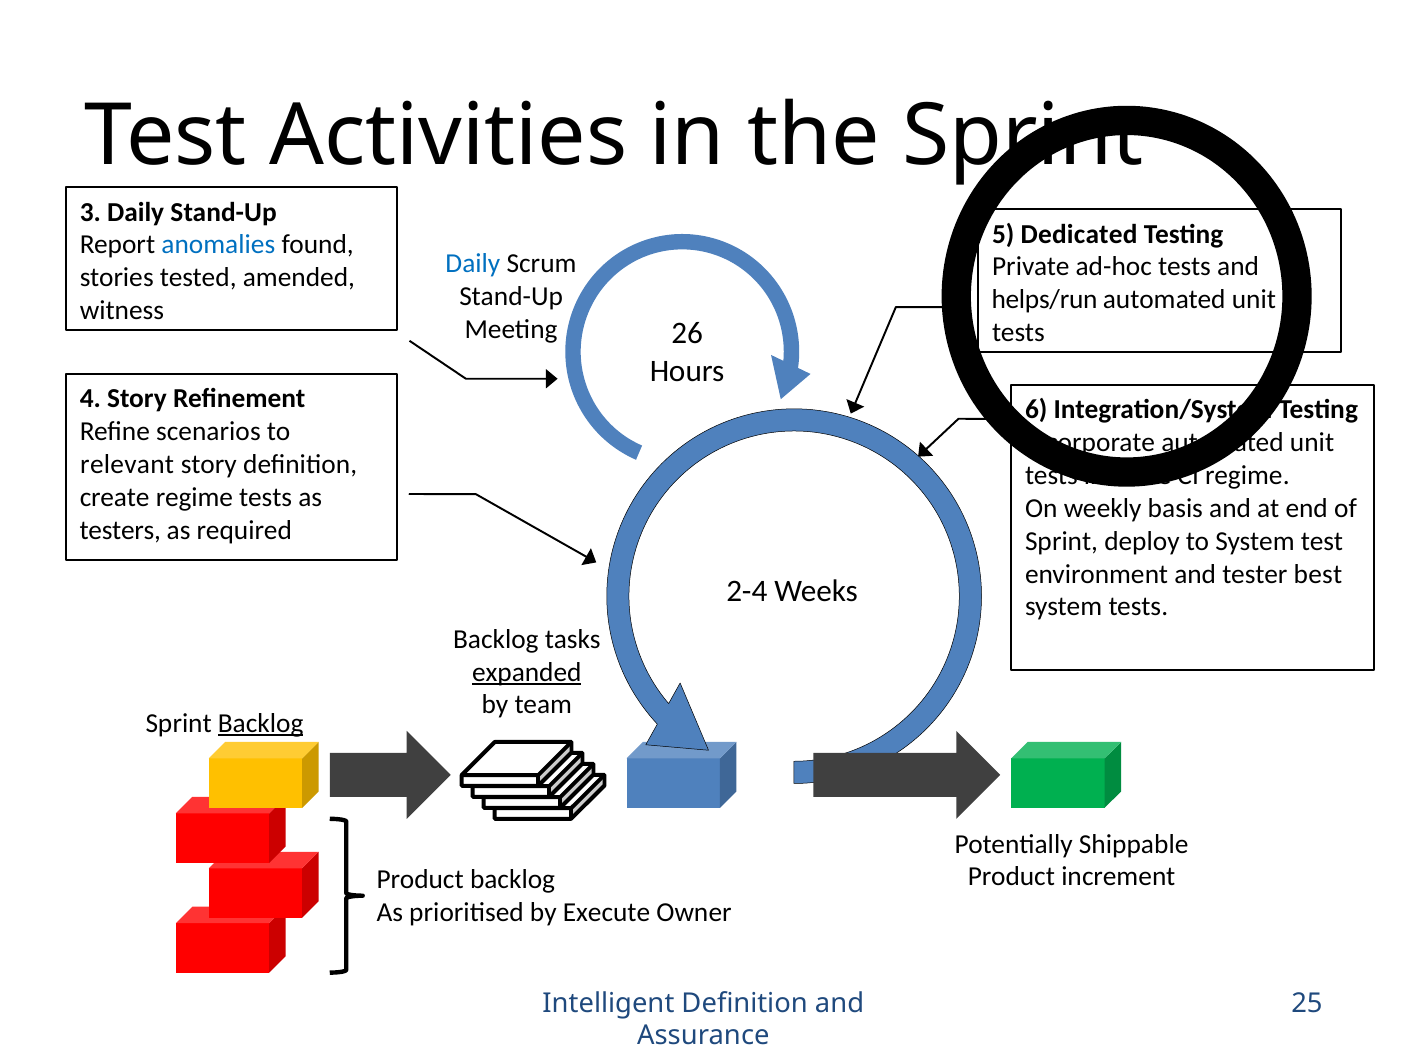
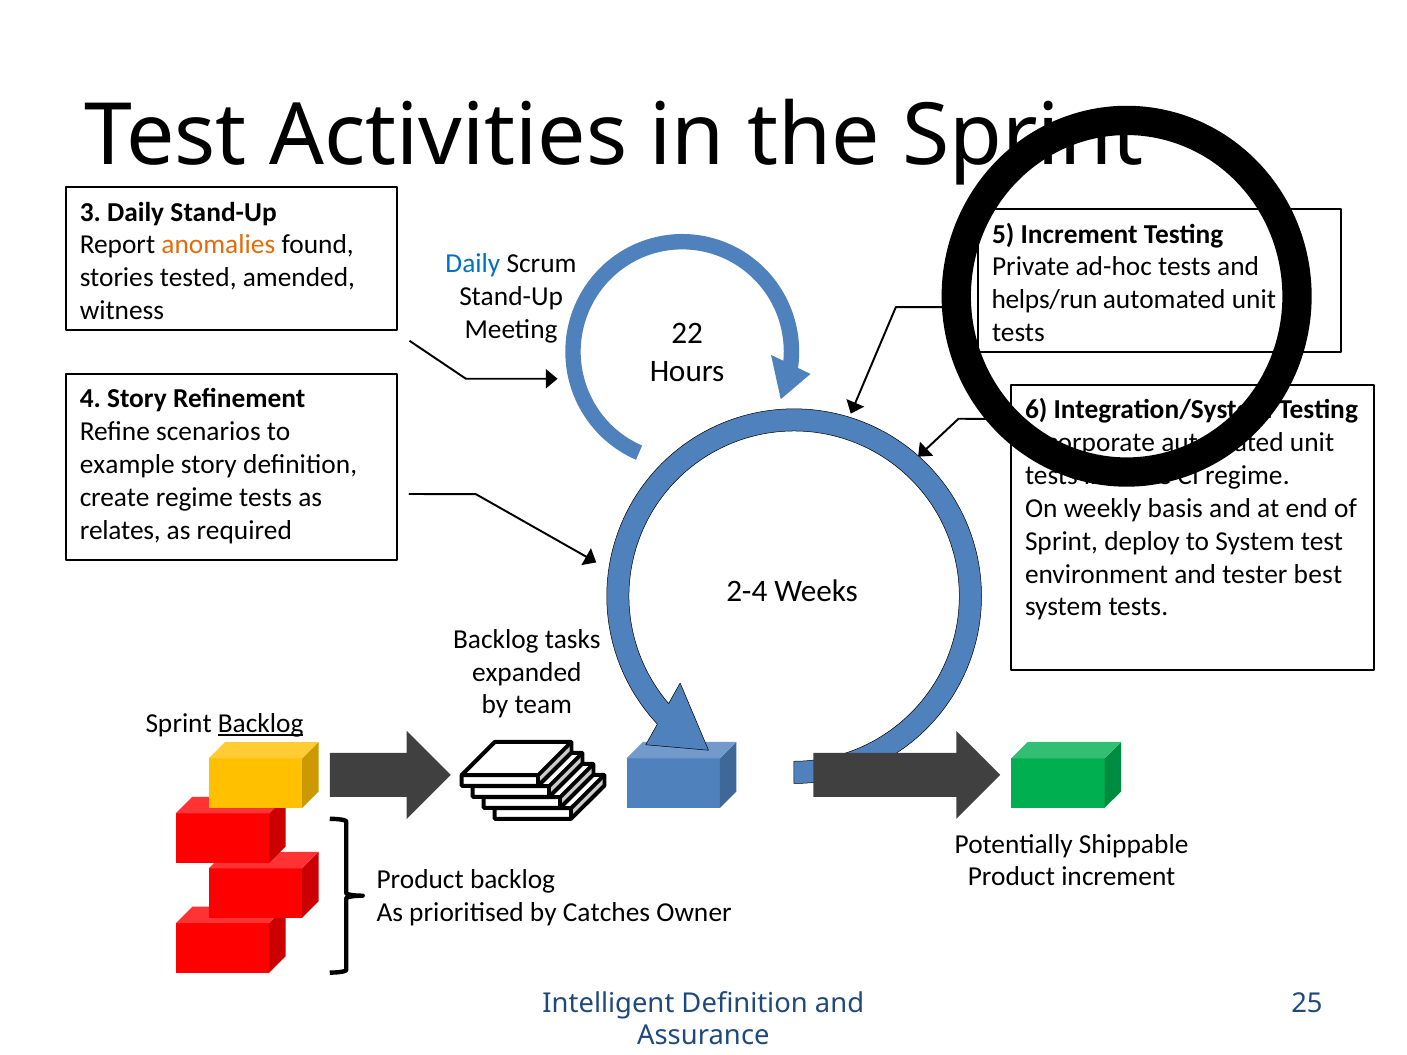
5 Dedicated: Dedicated -> Increment (1079, 234)
anomalies colour: blue -> orange (218, 245)
26: 26 -> 22 (687, 334)
relevant: relevant -> example (127, 465)
testers: testers -> relates (120, 530)
expanded underline: present -> none (527, 672)
Execute: Execute -> Catches (606, 913)
